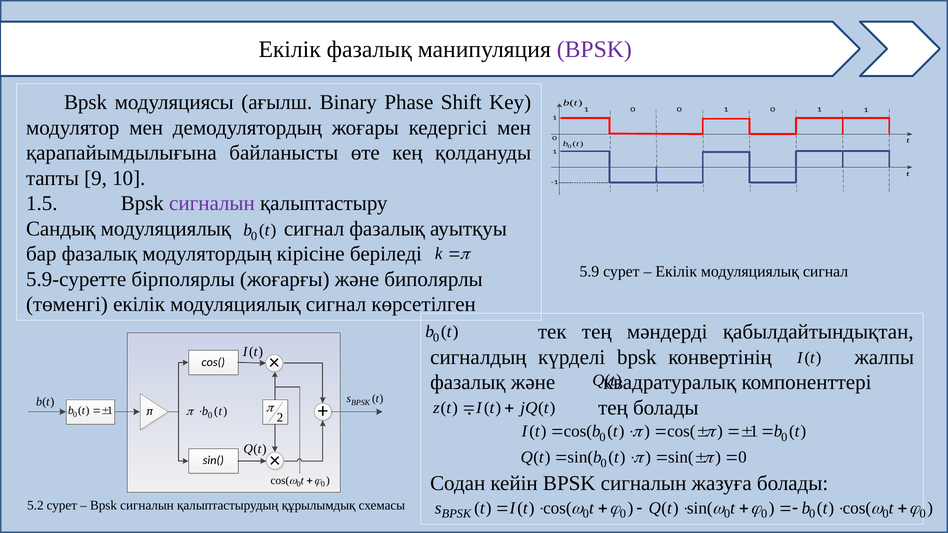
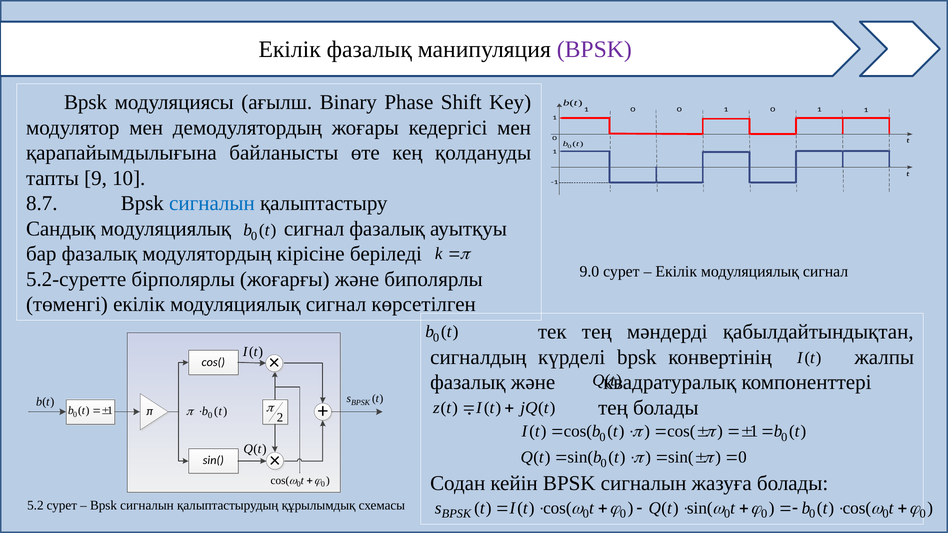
1.5: 1.5 -> 8.7 (42, 204)
сигналын colour: purple -> blue (212, 204)
5.9: 5.9 -> 9.0 (589, 272)
5.9-суретте: 5.9-суретте -> 5.2-суретте (76, 279)
